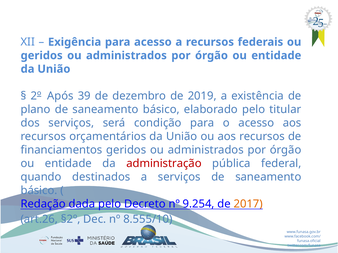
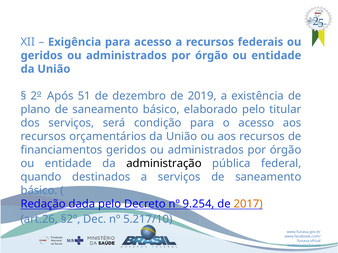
39: 39 -> 51 (84, 96)
administração colour: red -> black (164, 164)
8.555/10: 8.555/10 -> 5.217/10 (148, 220)
